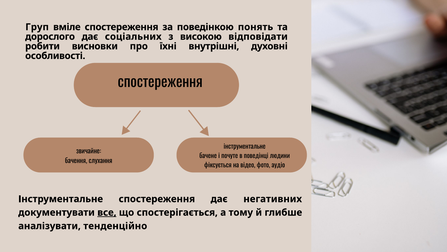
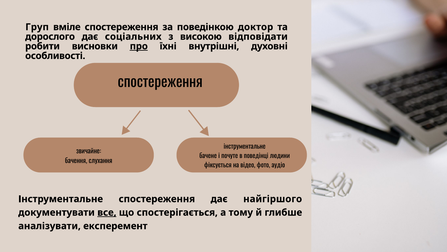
понять: понять -> доктор (256, 27)
про underline: none -> present (139, 46)
негативних: негативних -> найгіршого (273, 199)
тенденційно: тенденційно -> експеремент (115, 225)
